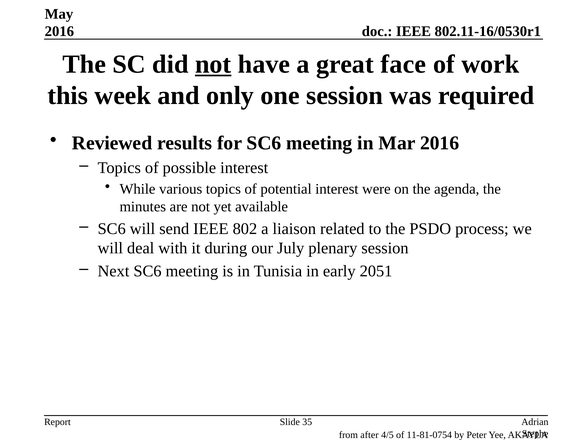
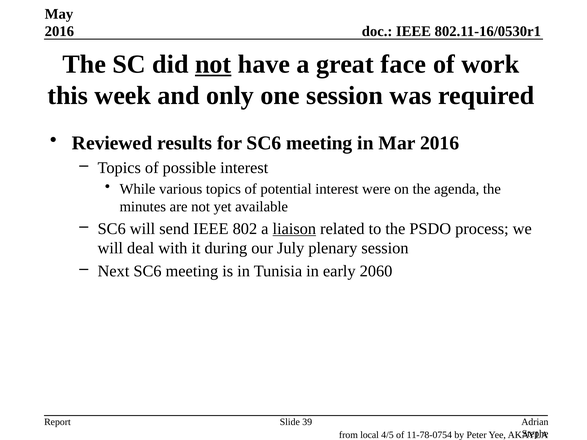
liaison underline: none -> present (294, 229)
2051: 2051 -> 2060 (376, 271)
35: 35 -> 39 (307, 422)
after: after -> local (370, 435)
11-81-0754: 11-81-0754 -> 11-78-0754 (429, 435)
